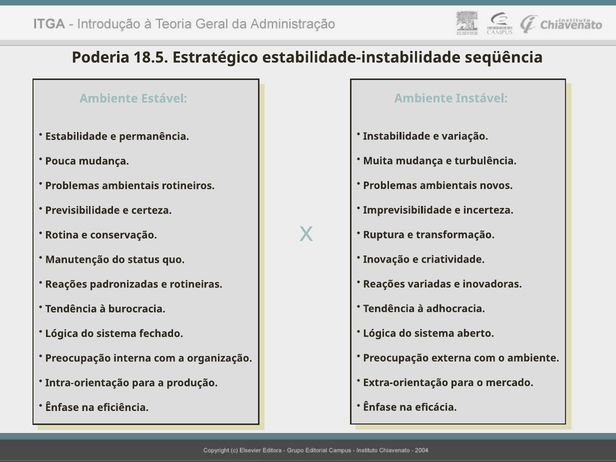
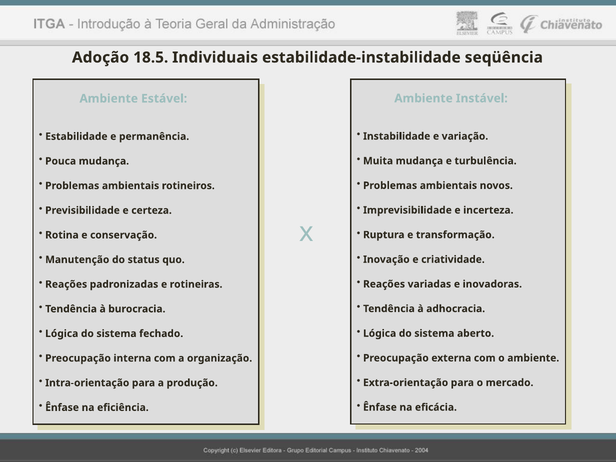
Poderia: Poderia -> Adoção (101, 57)
Estratégico: Estratégico -> Individuais (215, 57)
